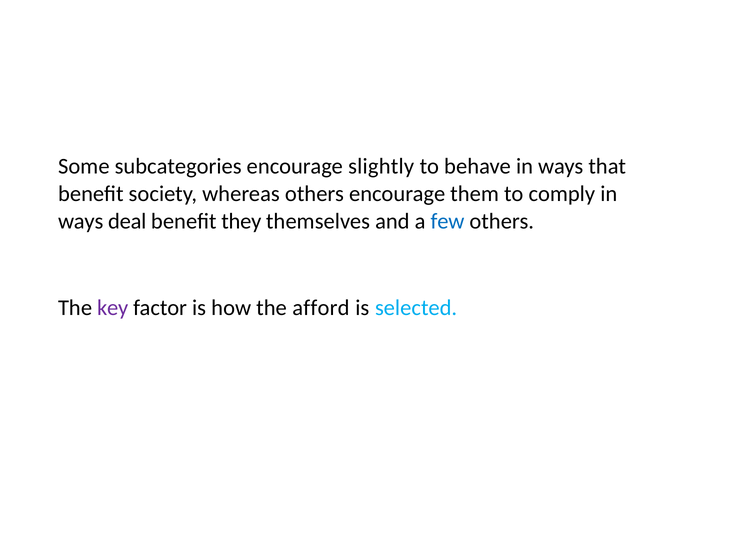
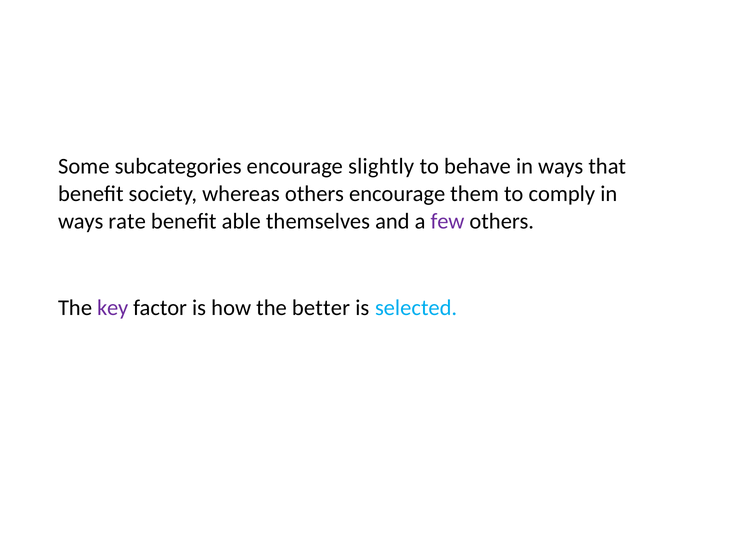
deal: deal -> rate (127, 222)
they: they -> able (241, 222)
few colour: blue -> purple (447, 222)
afford: afford -> better (321, 308)
